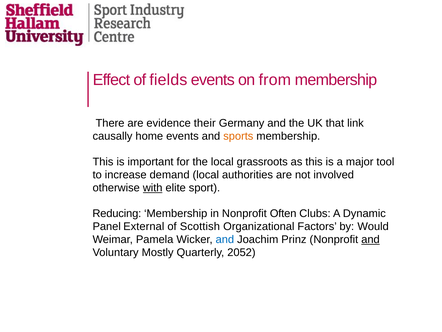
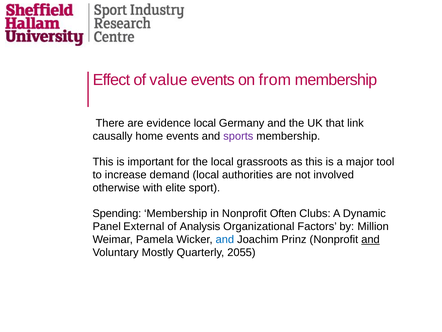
fields: fields -> value (168, 80)
evidence their: their -> local (205, 123)
sports colour: orange -> purple (238, 136)
with underline: present -> none (153, 188)
Reducing: Reducing -> Spending (117, 213)
Scottish: Scottish -> Analysis (200, 226)
Would: Would -> Million (373, 226)
2052: 2052 -> 2055 (241, 252)
